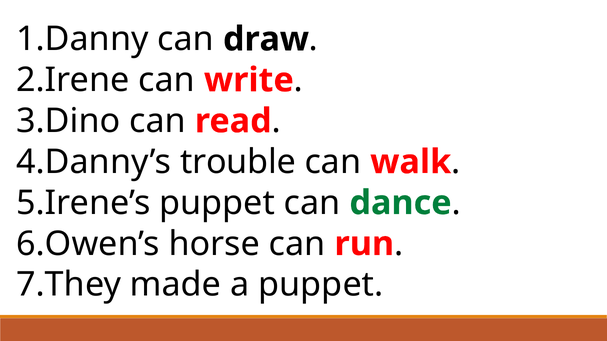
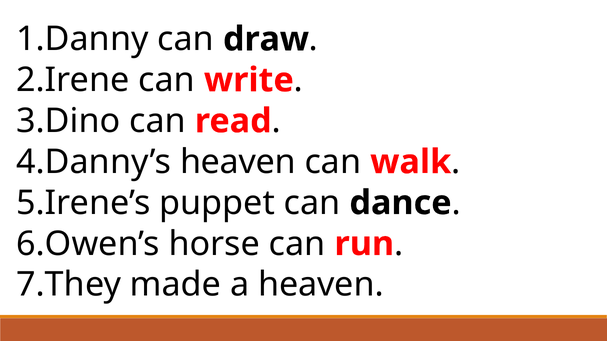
trouble: trouble -> heaven (238, 162)
dance colour: green -> black (401, 203)
a puppet: puppet -> heaven (321, 285)
